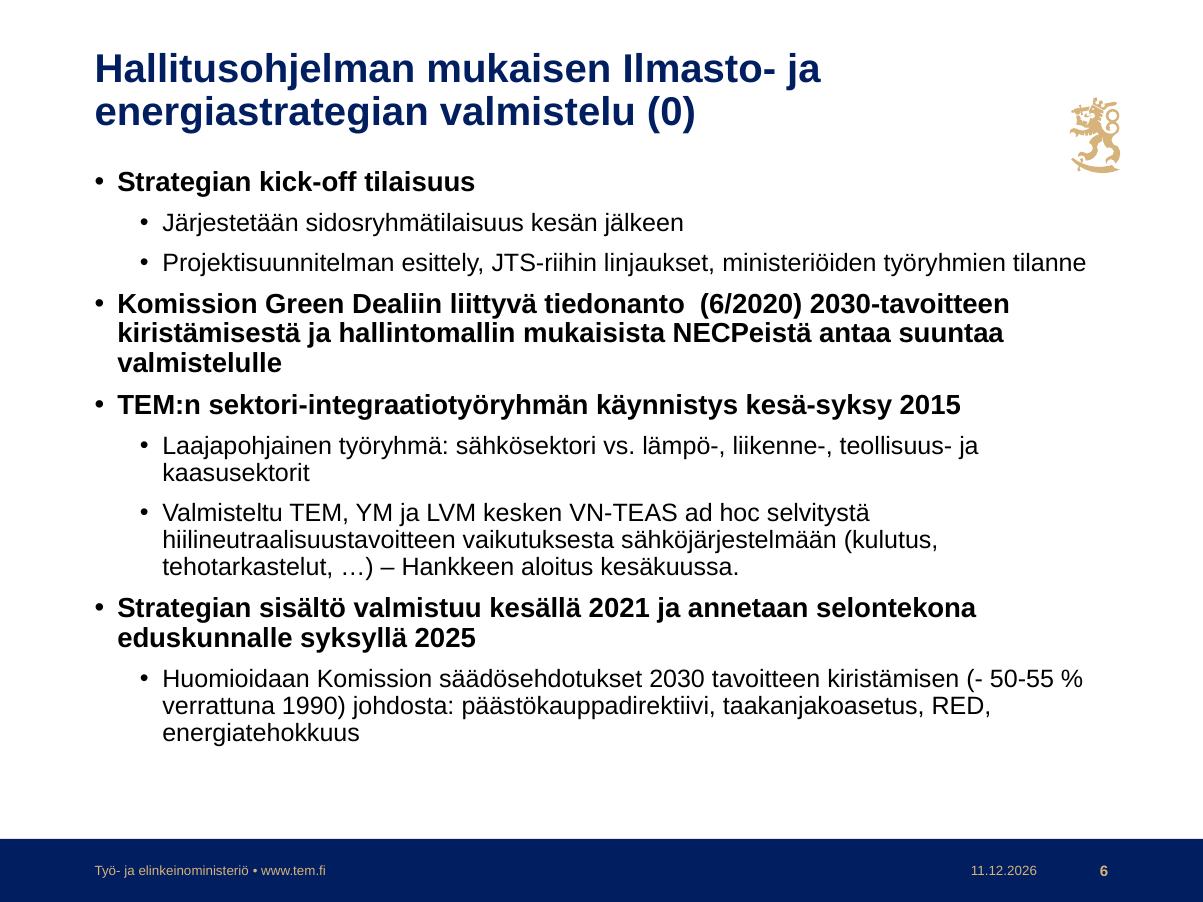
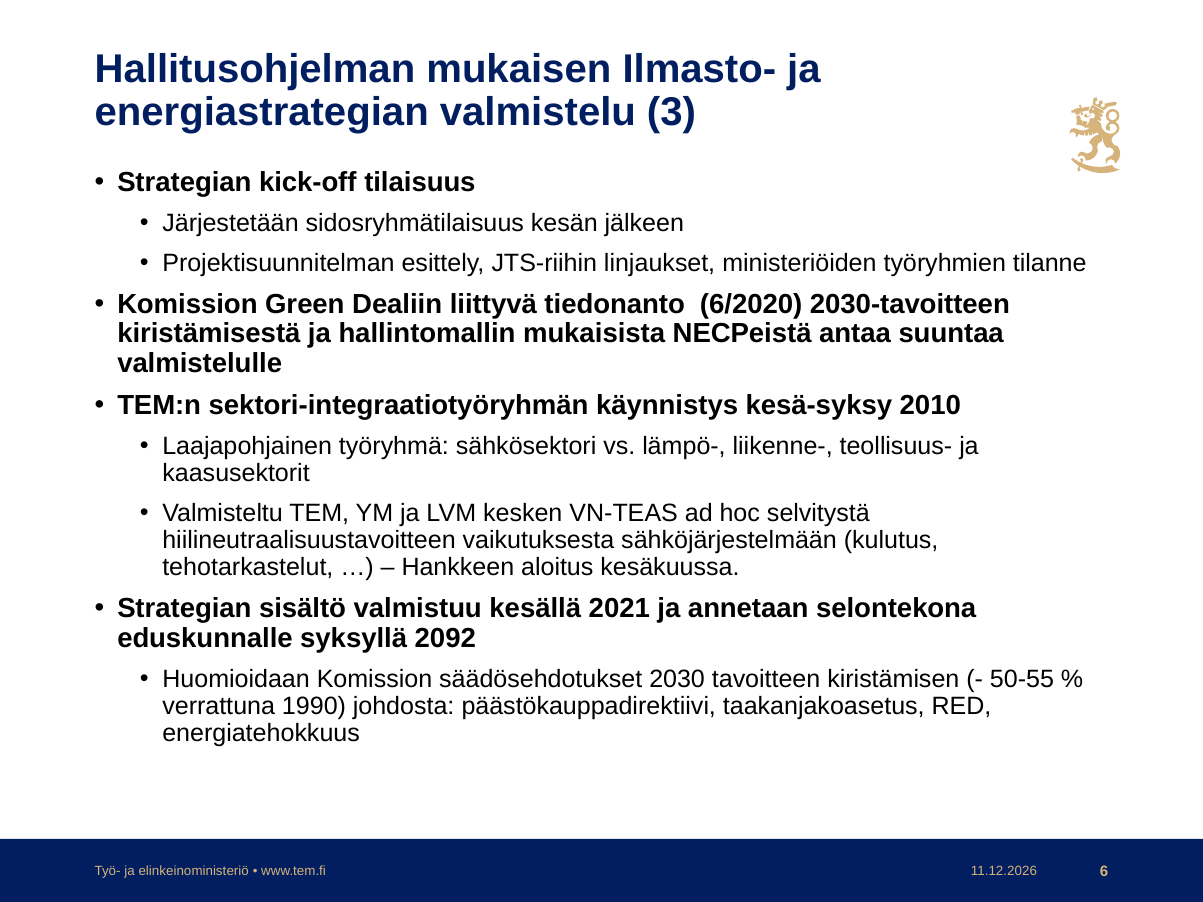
0: 0 -> 3 (671, 113)
2015: 2015 -> 2010 (930, 406)
2025: 2025 -> 2092 (445, 638)
